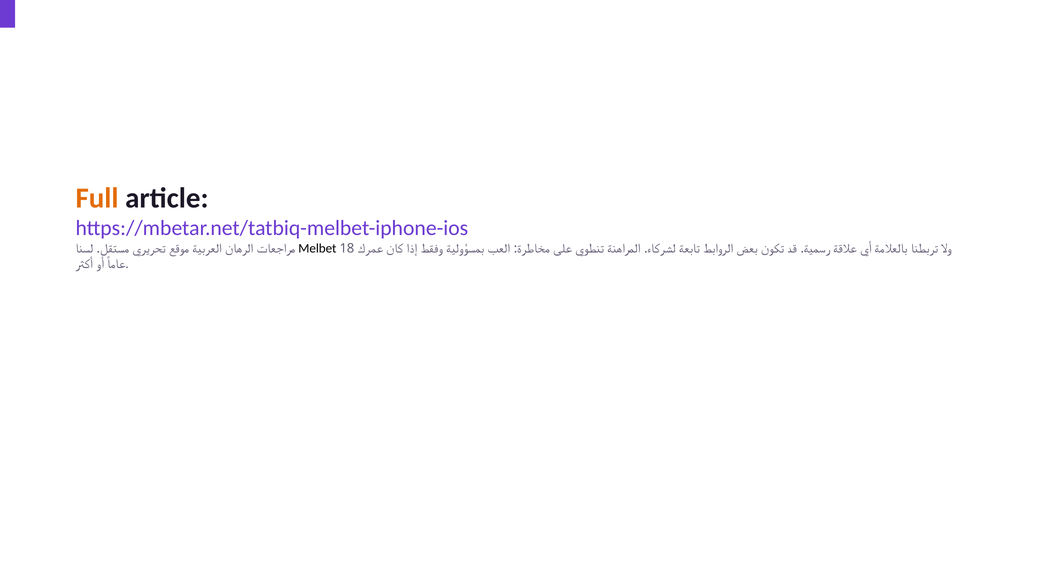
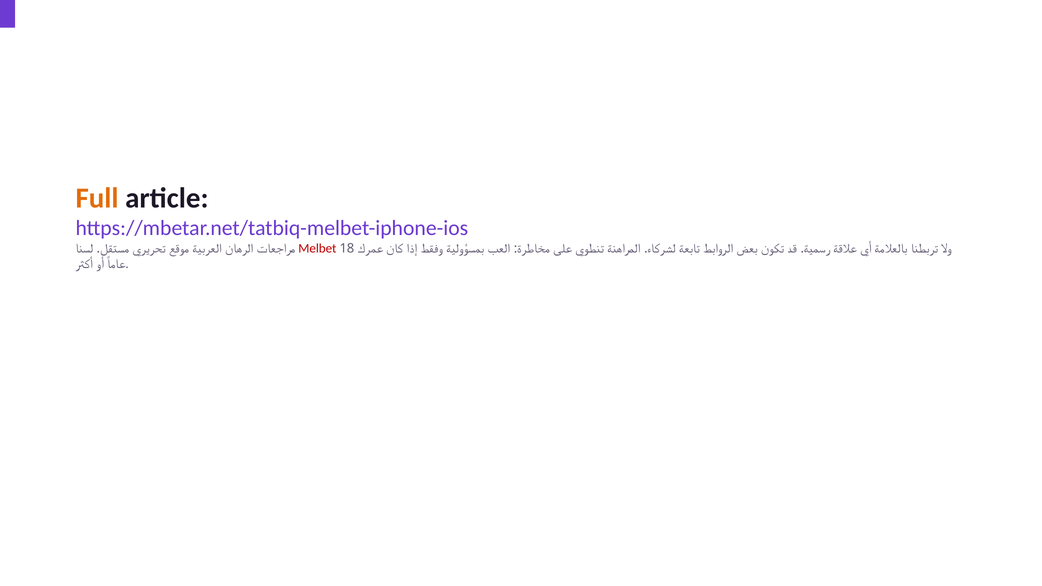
Melbet colour: black -> red (317, 248)
